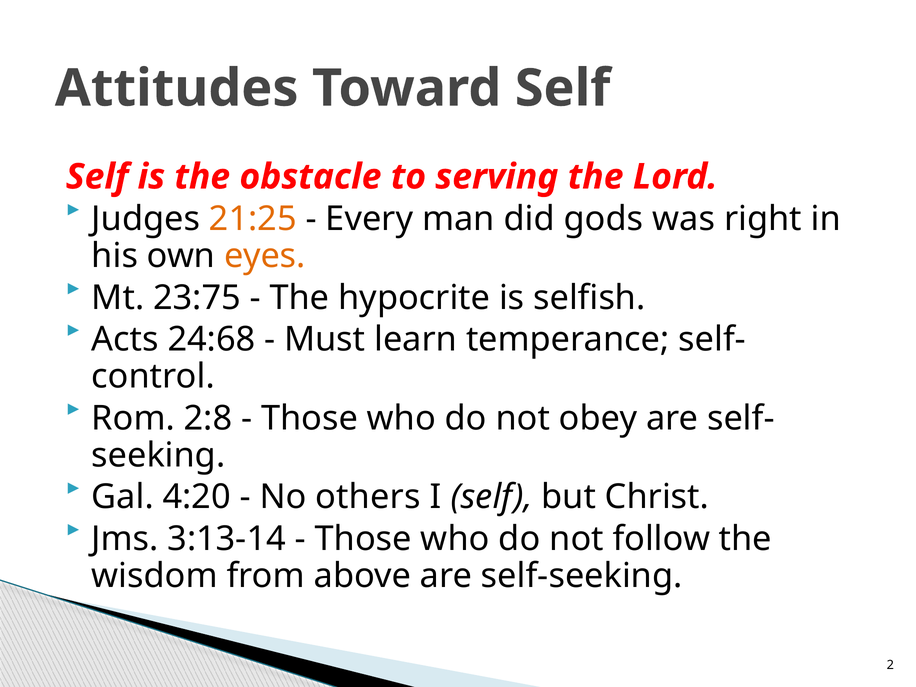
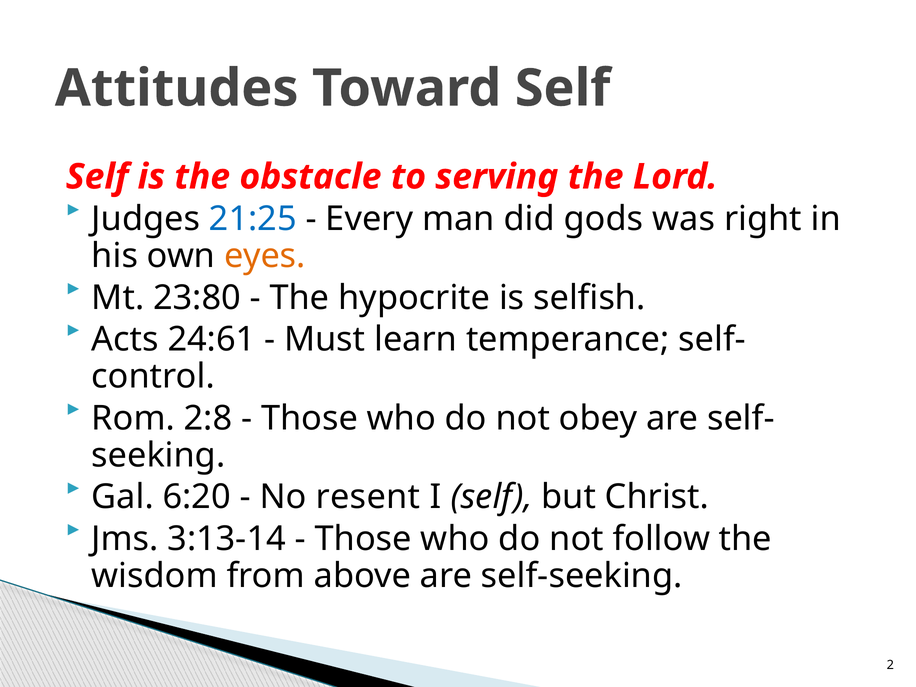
21:25 colour: orange -> blue (253, 219)
23:75: 23:75 -> 23:80 (197, 298)
24:68: 24:68 -> 24:61 (211, 339)
4:20: 4:20 -> 6:20 (197, 497)
others: others -> resent (368, 497)
